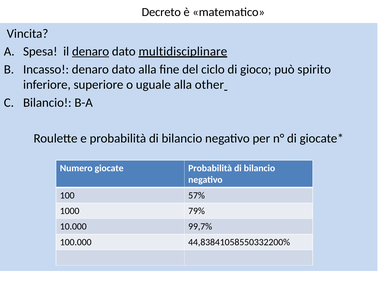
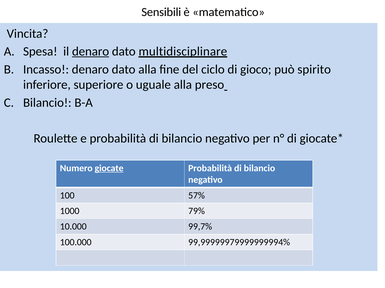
Decreto: Decreto -> Sensibili (161, 12)
other: other -> preso (210, 85)
giocate underline: none -> present (109, 169)
44,83841058550332200%: 44,83841058550332200% -> 99,99999979999999994% (239, 243)
